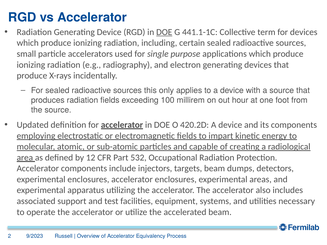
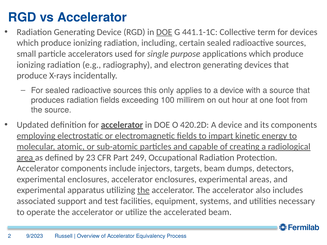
12: 12 -> 23 (91, 158)
532: 532 -> 249 (139, 158)
the underline: none -> present (143, 190)
